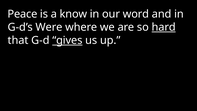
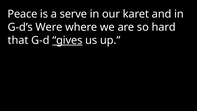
know: know -> serve (73, 14)
word: word -> karet (136, 14)
hard underline: present -> none (164, 27)
